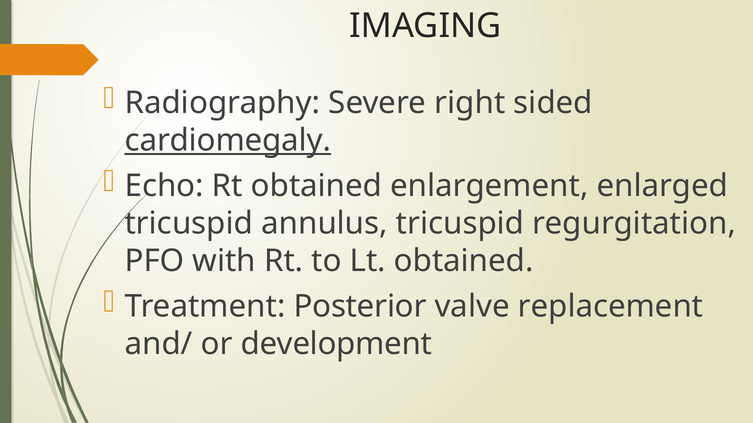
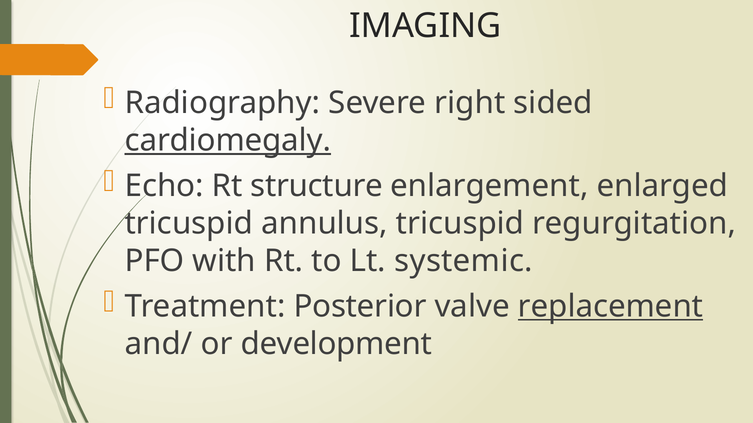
Rt obtained: obtained -> structure (317, 186)
Lt obtained: obtained -> systemic (464, 261)
replacement underline: none -> present (610, 307)
